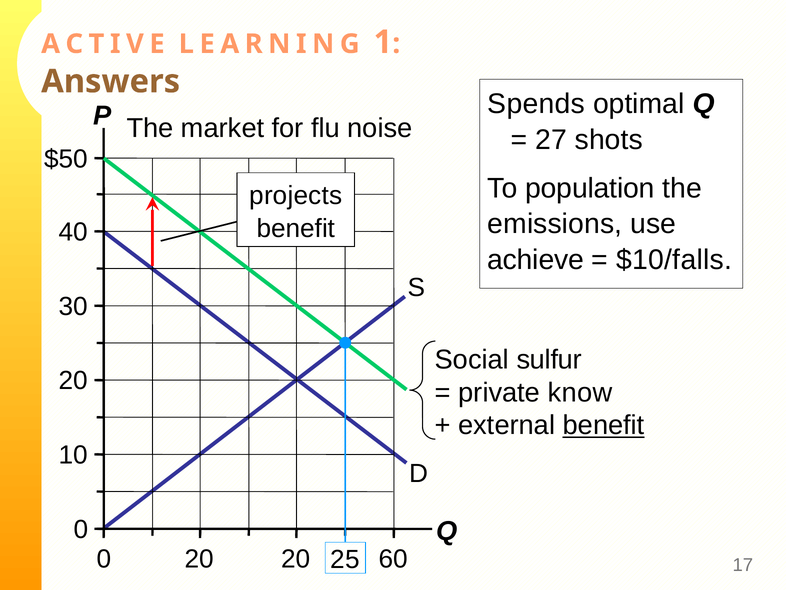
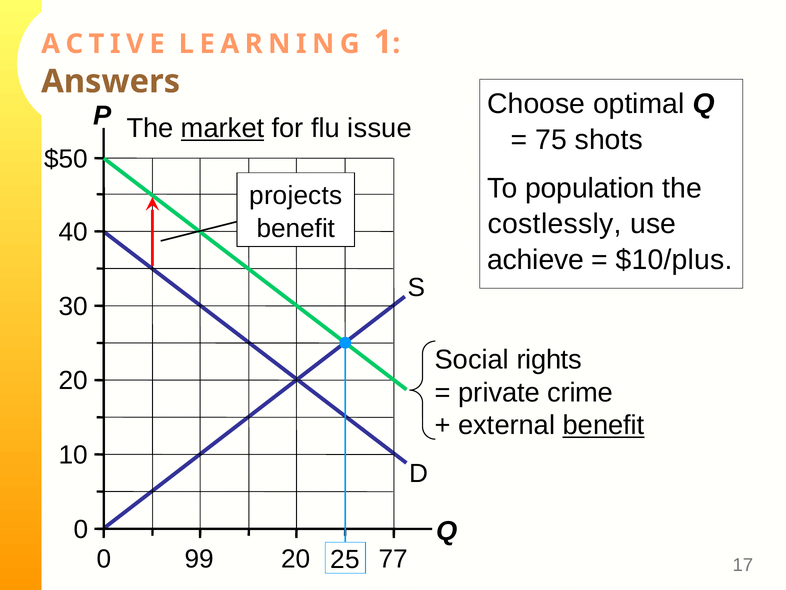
Spends: Spends -> Choose (536, 104)
market underline: none -> present (223, 128)
noise: noise -> issue (380, 128)
27: 27 -> 75 (551, 140)
emissions: emissions -> costlessly (555, 224)
$10/falls: $10/falls -> $10/plus (674, 260)
sulfur: sulfur -> rights (549, 360)
know: know -> crime (580, 392)
0 20: 20 -> 99 (199, 559)
60: 60 -> 77 (393, 559)
